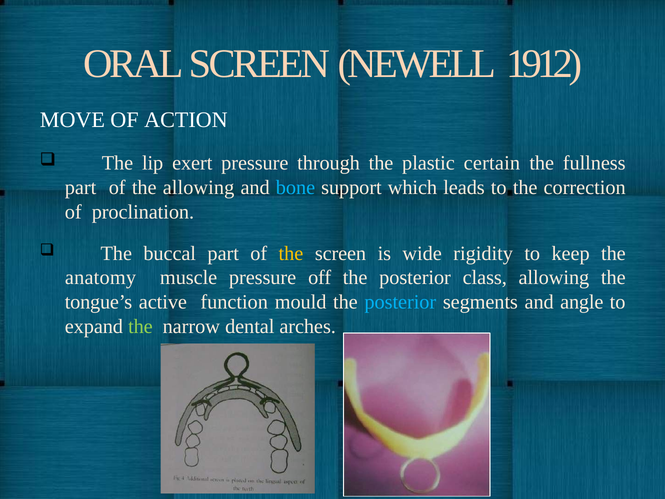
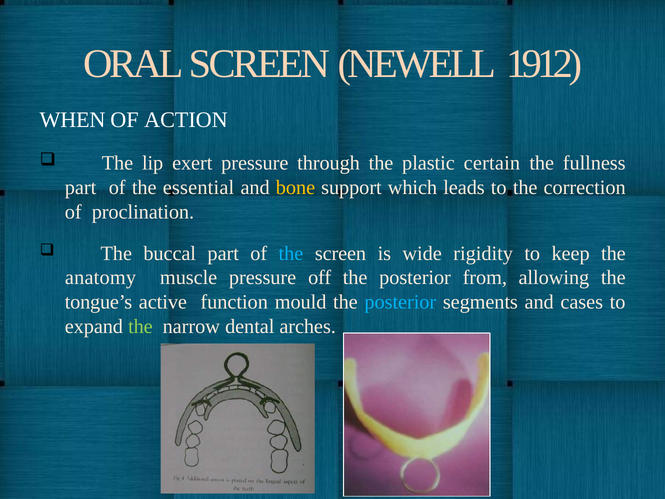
MOVE: MOVE -> WHEN (72, 120)
the allowing: allowing -> essential (198, 187)
bone colour: light blue -> yellow (295, 187)
the colour: yellow -> light blue (291, 253)
class: class -> from (485, 278)
angle: angle -> cases (582, 302)
